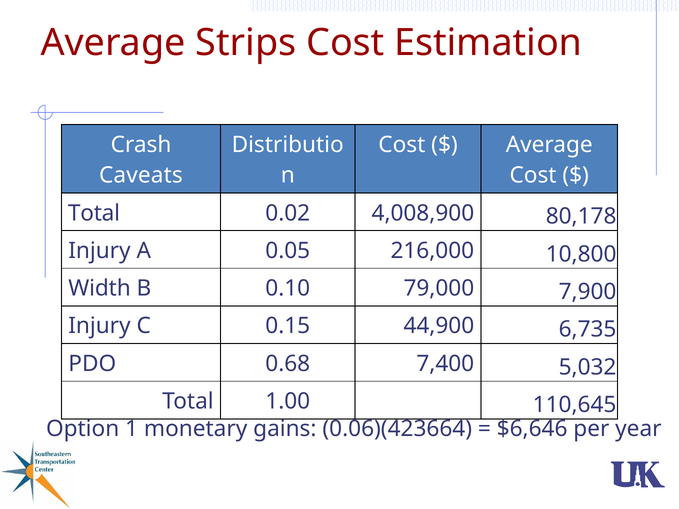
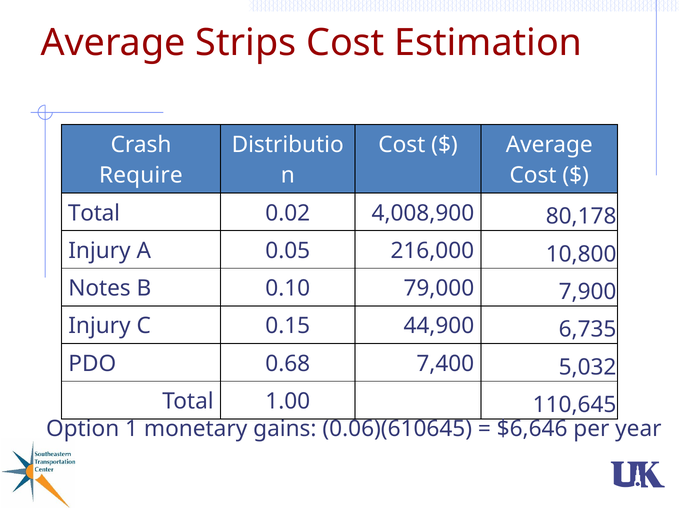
Caveats: Caveats -> Require (141, 176)
Width: Width -> Notes (100, 289)
0.06)(423664: 0.06)(423664 -> 0.06)(610645 (397, 429)
